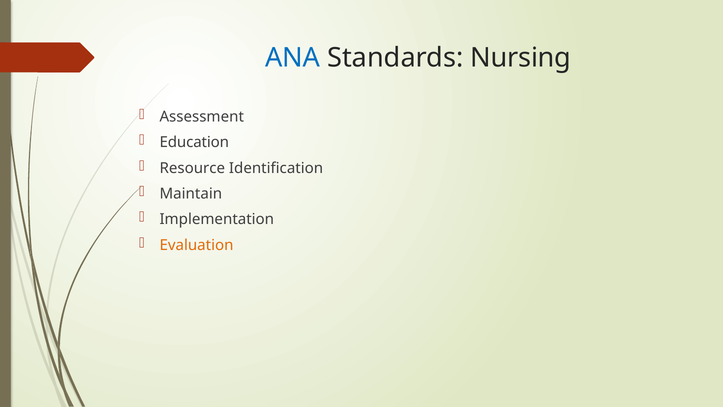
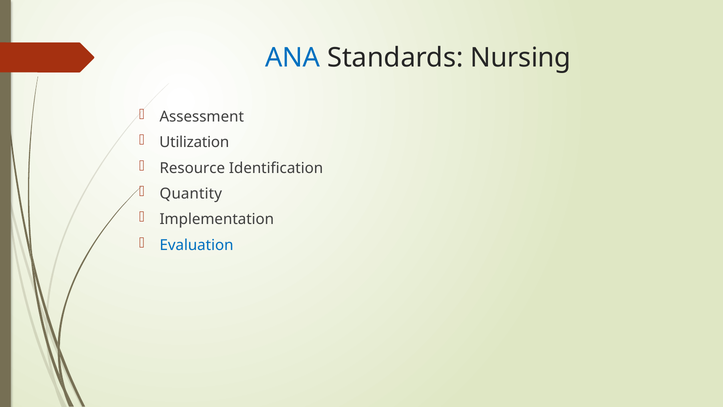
Education: Education -> Utilization (194, 142)
Maintain: Maintain -> Quantity (191, 194)
Evaluation colour: orange -> blue (196, 245)
